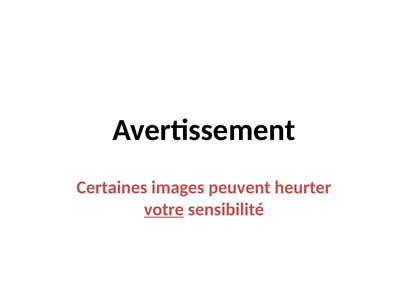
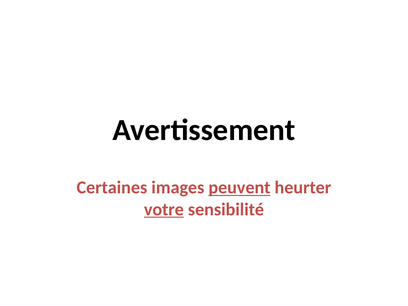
peuvent underline: none -> present (239, 188)
